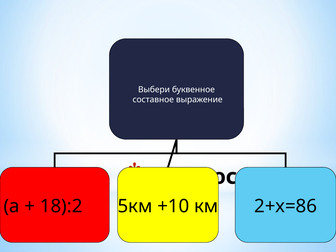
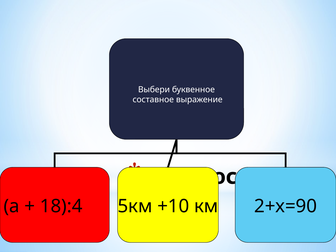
18):2: 18):2 -> 18):4 (61, 206)
2+х=86: 2+х=86 -> 2+х=90 (286, 206)
